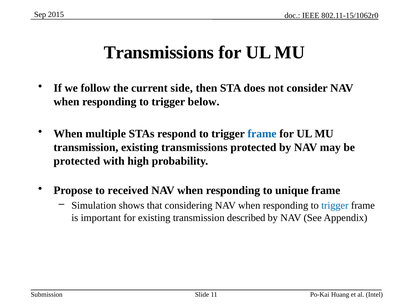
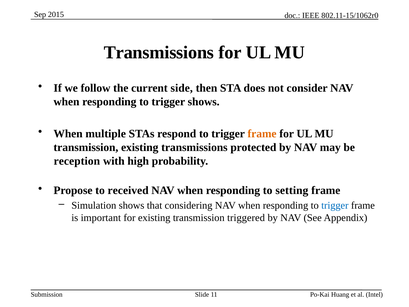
trigger below: below -> shows (204, 102)
frame colour: blue -> orange (262, 134)
protected: protected -> reception (77, 161)
unique: unique -> setting (292, 190)
described: described -> triggered (246, 218)
